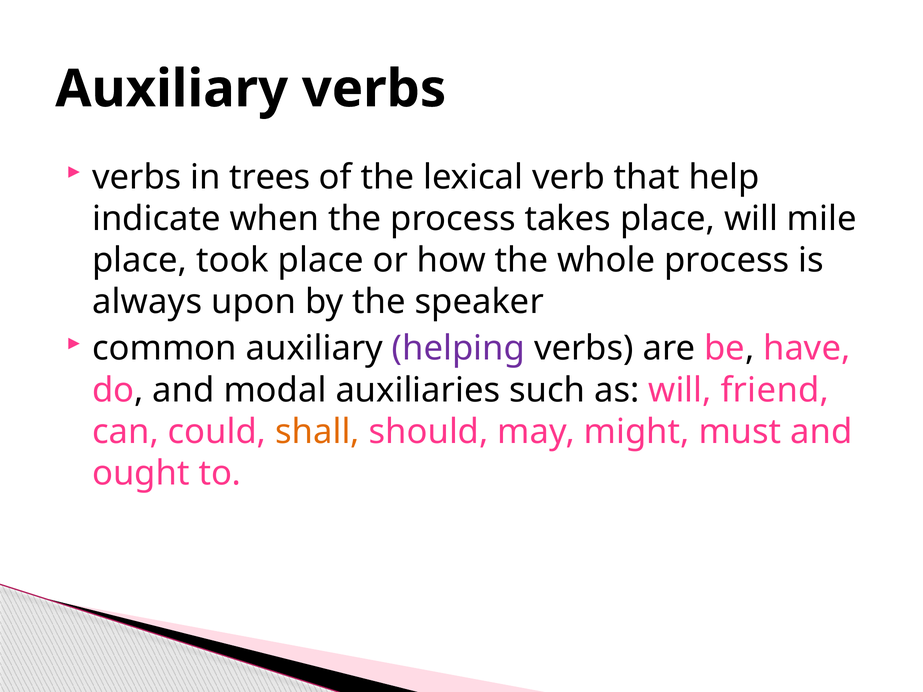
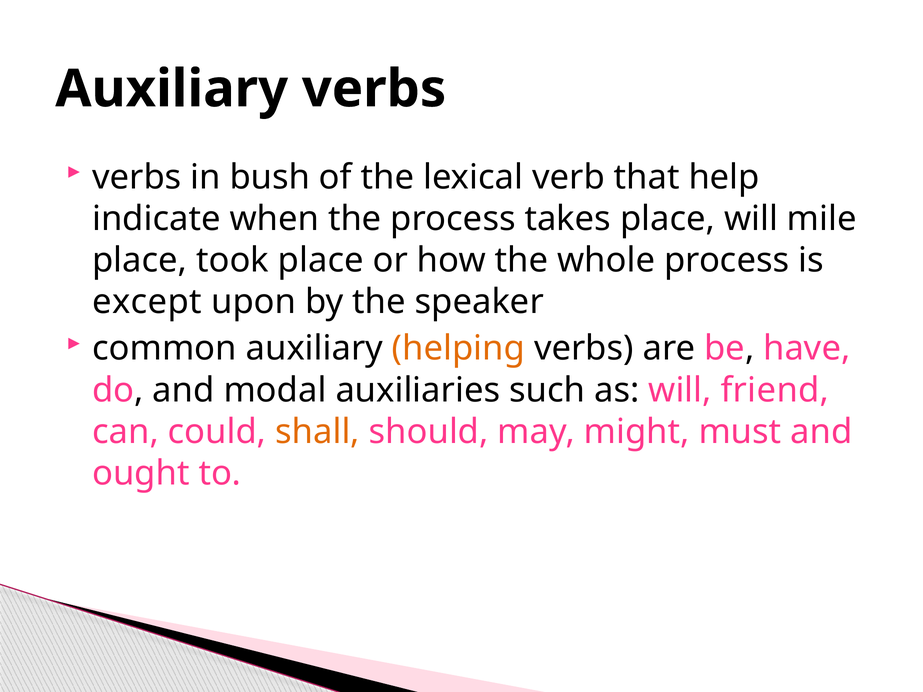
trees: trees -> bush (270, 177)
always: always -> except (147, 302)
helping colour: purple -> orange (459, 349)
